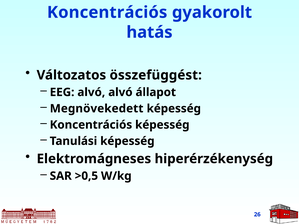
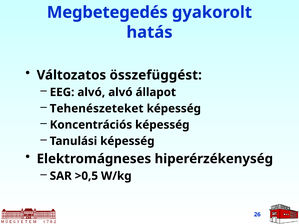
Koncentrációs: Koncentrációs -> Megbetegedés (107, 12)
Megnövekedett: Megnövekedett -> Tehenészeteket (97, 109)
